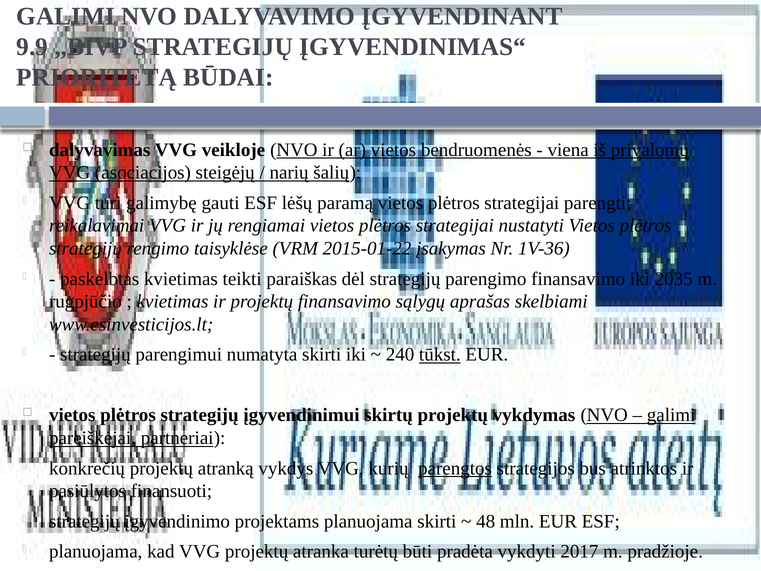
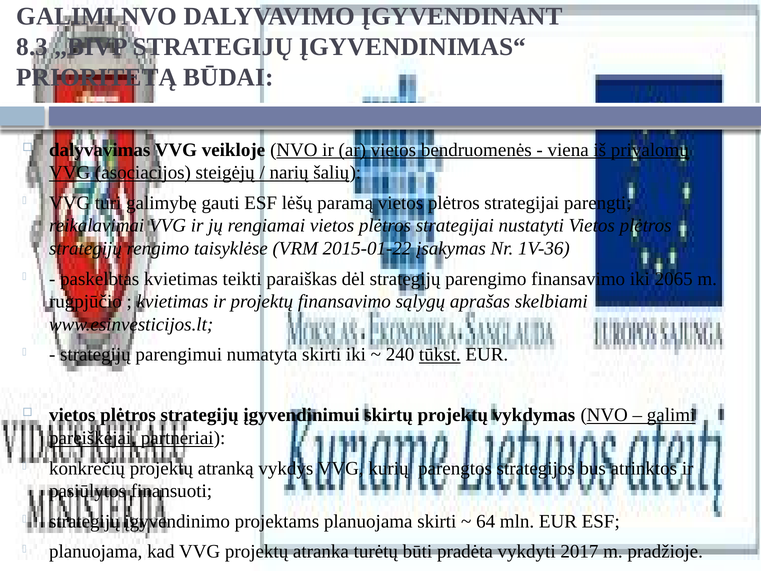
9.9: 9.9 -> 8.3 (32, 47)
2035: 2035 -> 2065 (674, 279)
parengtos underline: present -> none (455, 468)
48: 48 -> 64 (486, 521)
